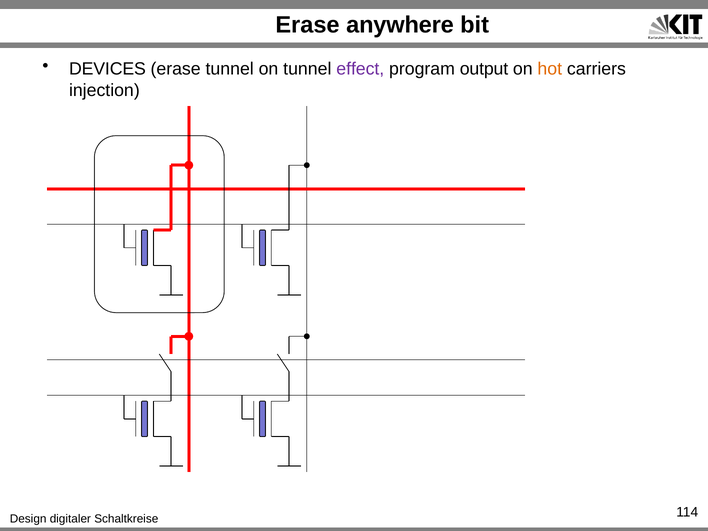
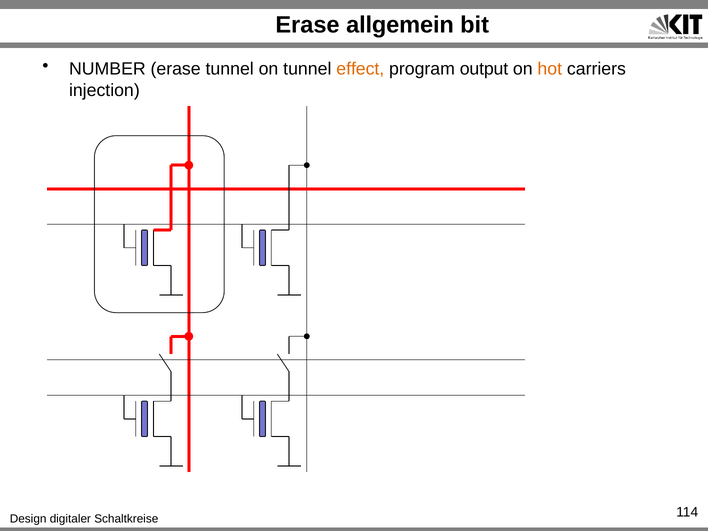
anywhere: anywhere -> allgemein (400, 25)
DEVICES: DEVICES -> NUMBER (107, 69)
effect colour: purple -> orange (360, 69)
